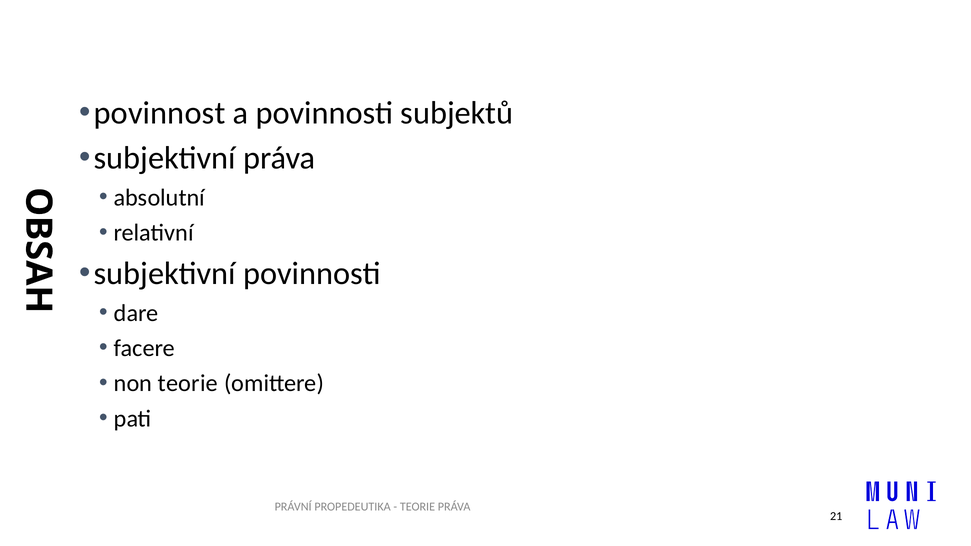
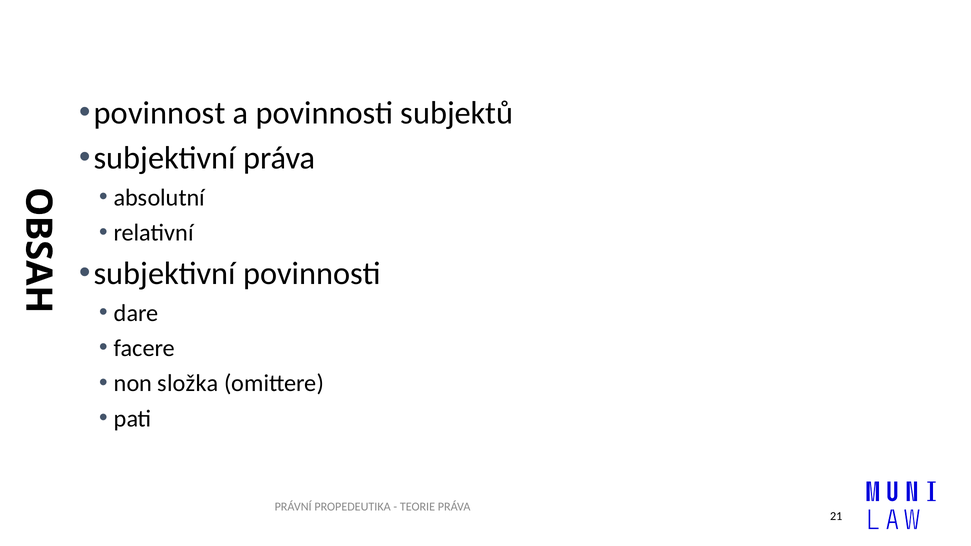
non teorie: teorie -> složka (188, 384)
